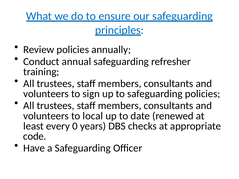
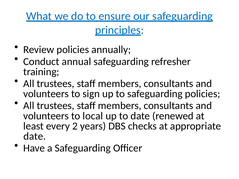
0: 0 -> 2 (75, 126)
code: code -> date (35, 136)
